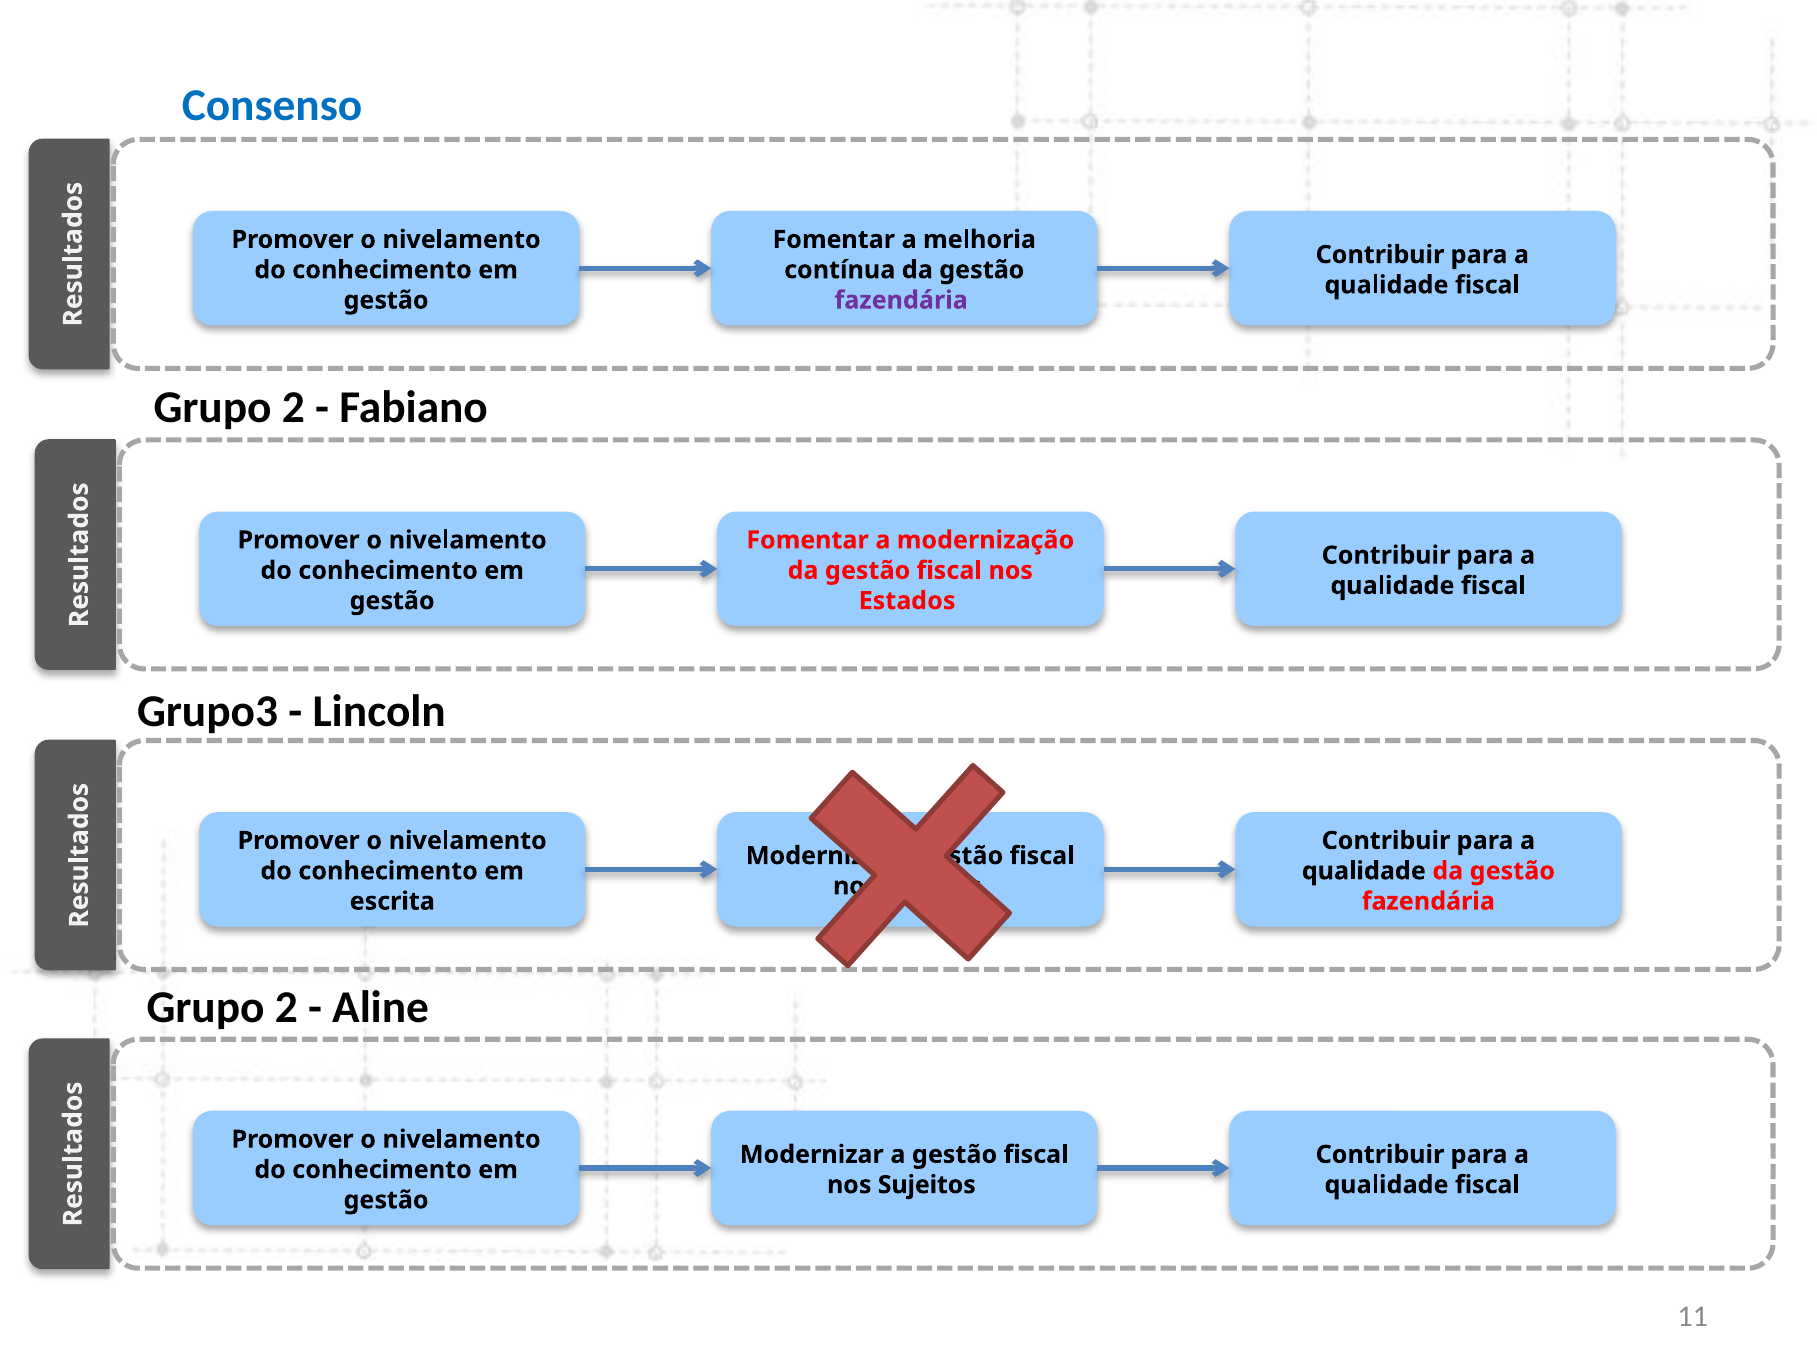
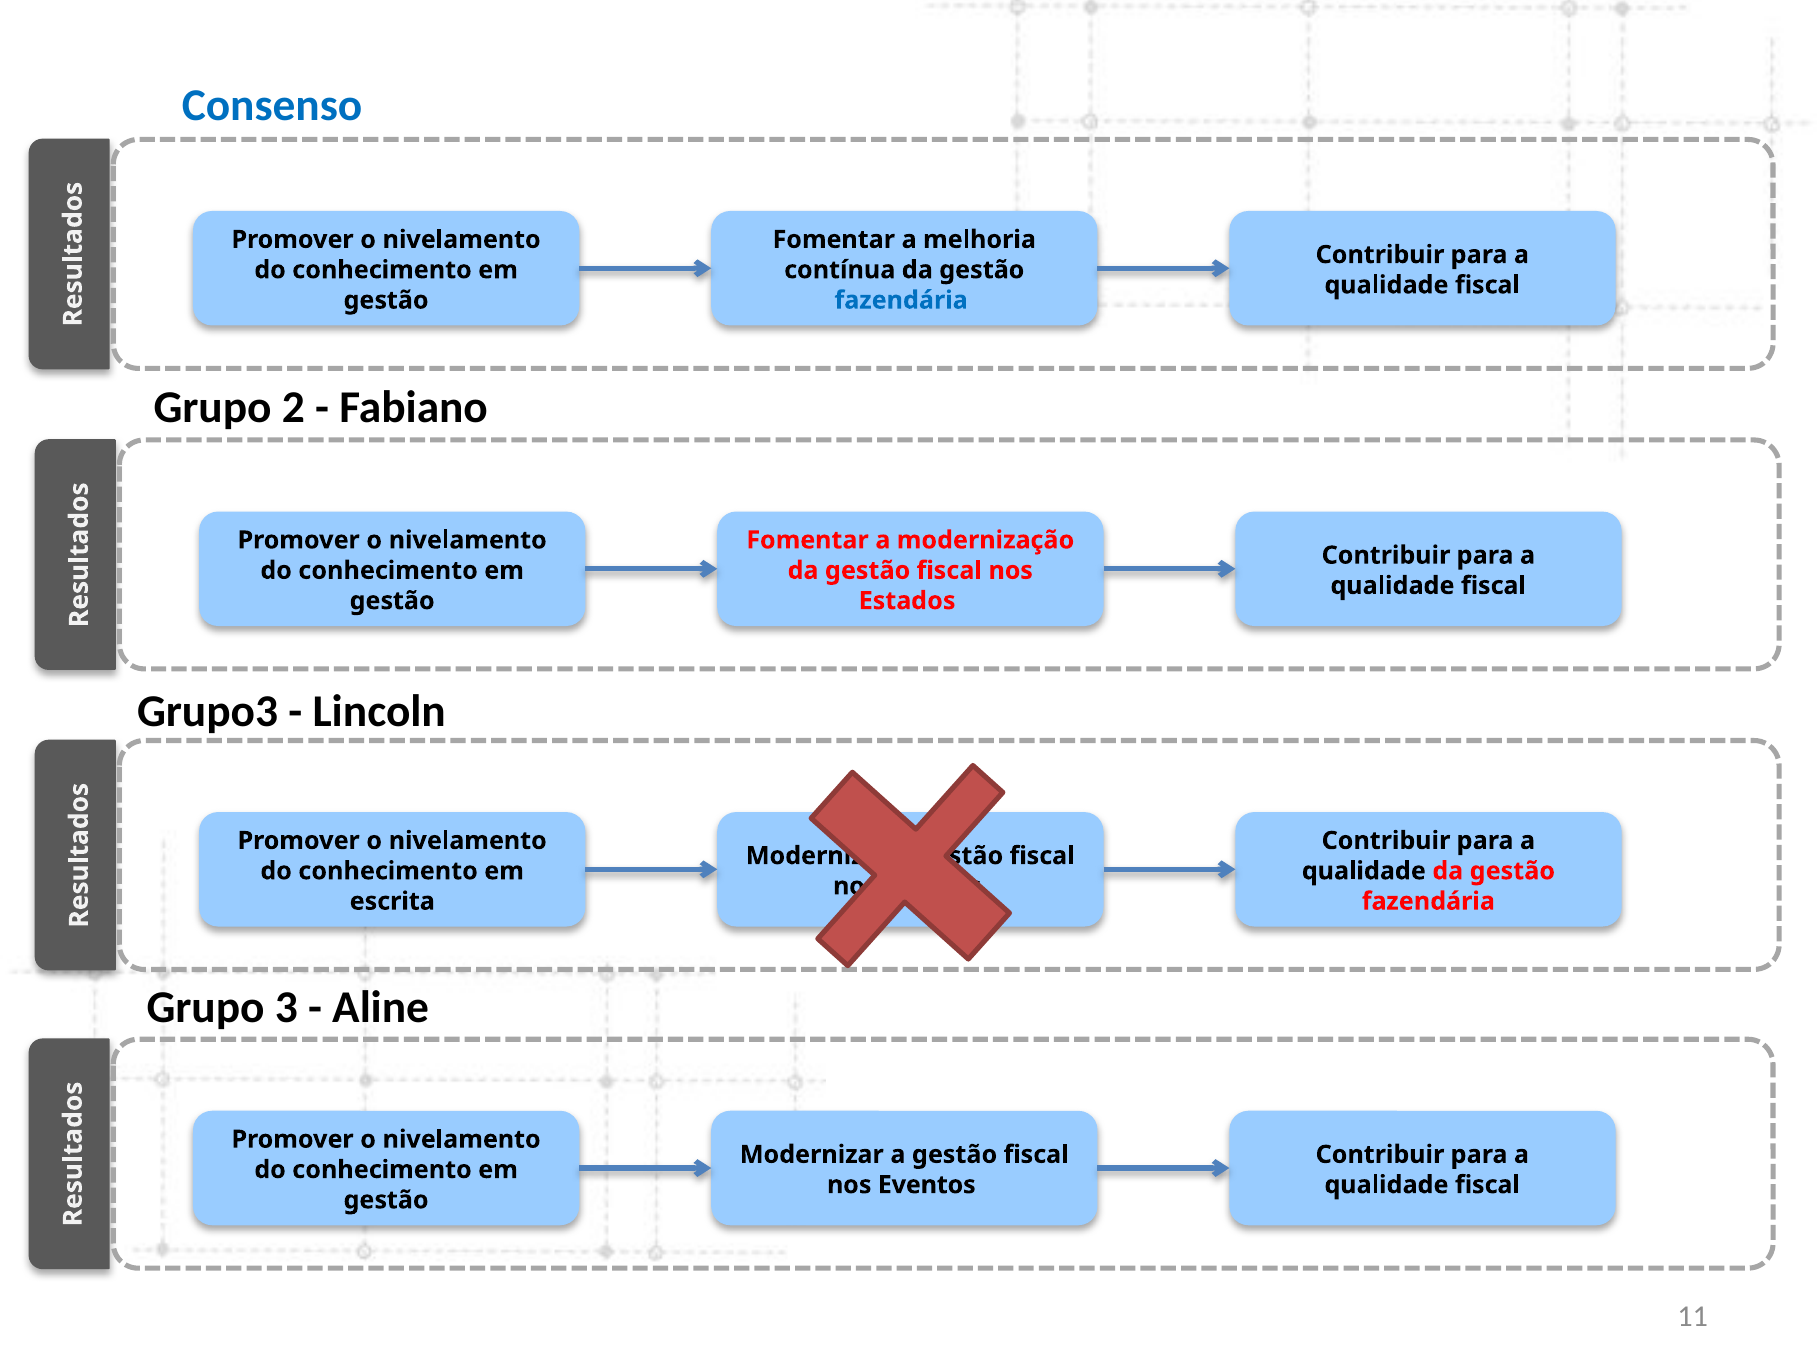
fazendária colour: purple -> blue (901, 300)
2: 2 -> 3 (286, 1007)
Sujeitos: Sujeitos -> Eventos (927, 1185)
